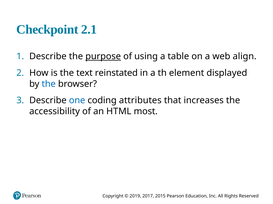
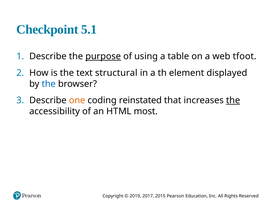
2.1: 2.1 -> 5.1 (89, 30)
align: align -> tfoot (245, 57)
reinstated: reinstated -> structural (116, 73)
one colour: blue -> orange (77, 101)
attributes: attributes -> reinstated (140, 101)
the underline: none -> present (233, 101)
